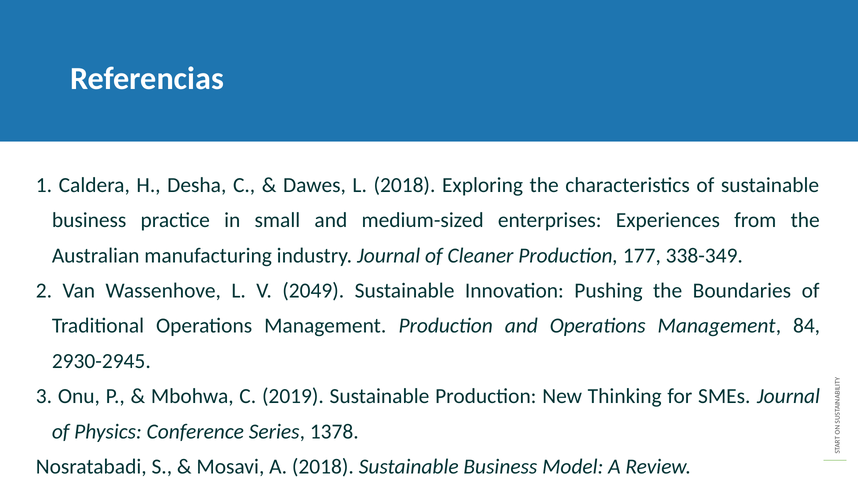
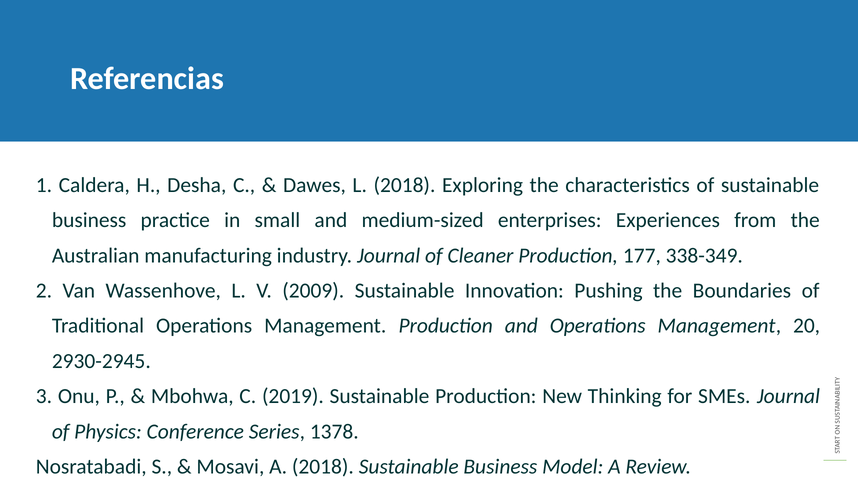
2049: 2049 -> 2009 (313, 291)
84: 84 -> 20 (807, 326)
